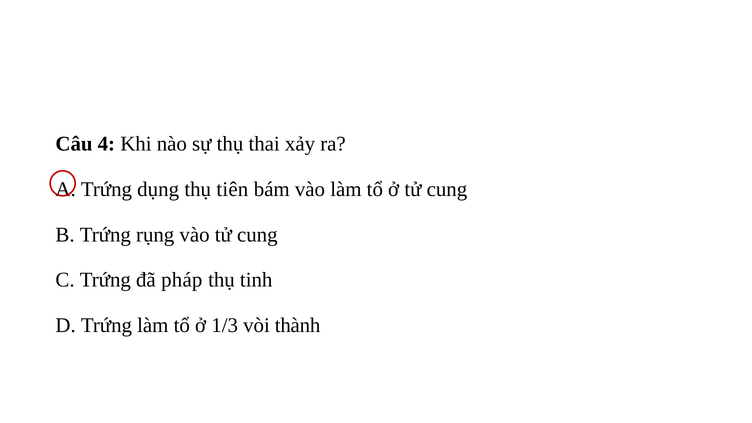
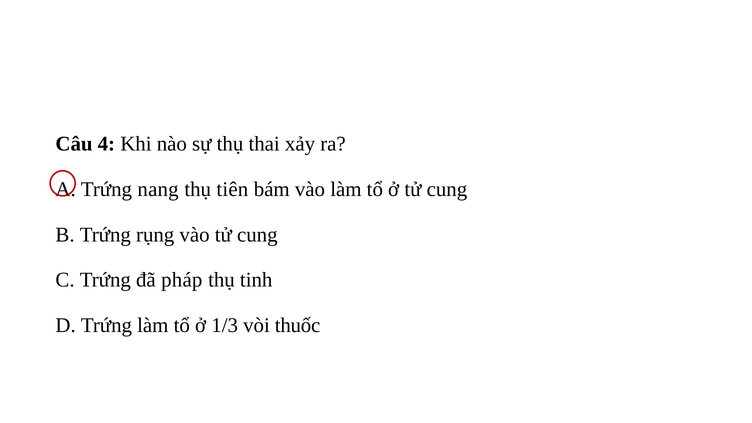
dụng: dụng -> nang (158, 189)
thành: thành -> thuốc (298, 325)
